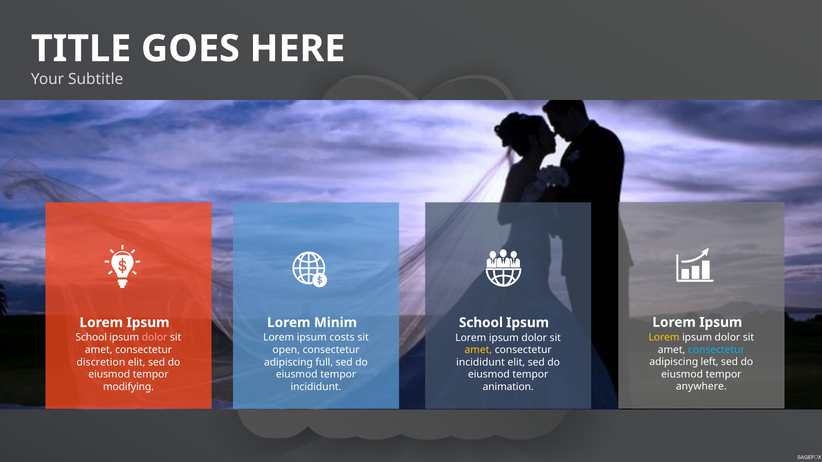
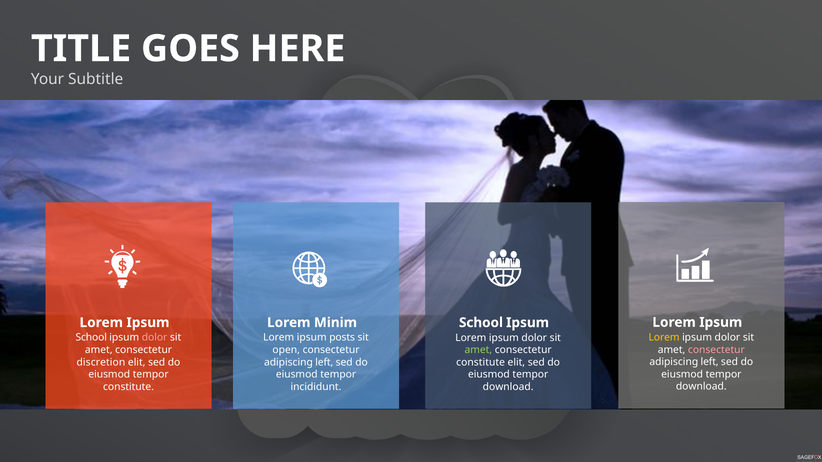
costs: costs -> posts (342, 338)
consectetur colour: light blue -> pink (716, 350)
amet colour: yellow -> light green (478, 350)
full: full -> left (324, 363)
incididunt: incididunt -> constitute (481, 363)
anywhere: anywhere -> download (701, 387)
modifying: modifying -> constitute (129, 387)
animation: animation -> download (508, 387)
